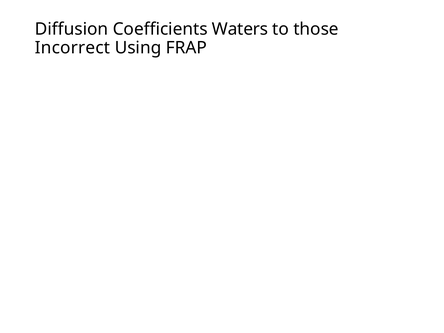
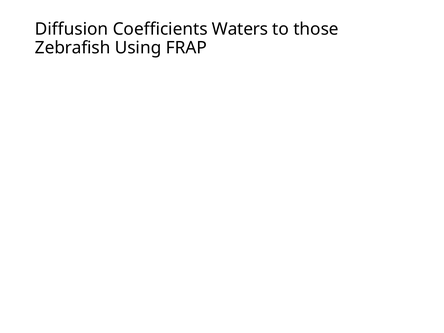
Incorrect: Incorrect -> Zebrafish (73, 48)
